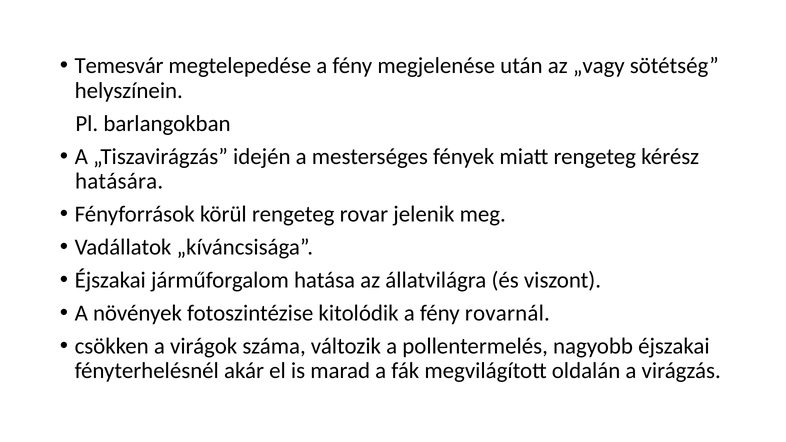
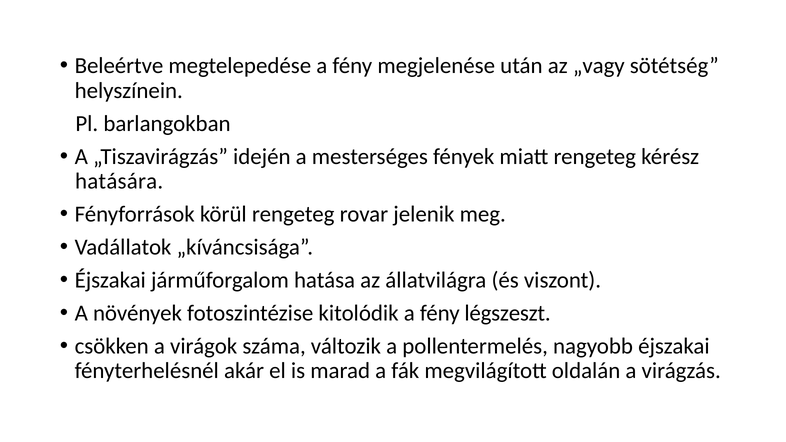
Temesvár: Temesvár -> Beleértve (119, 66)
rovarnál: rovarnál -> légszeszt (508, 313)
